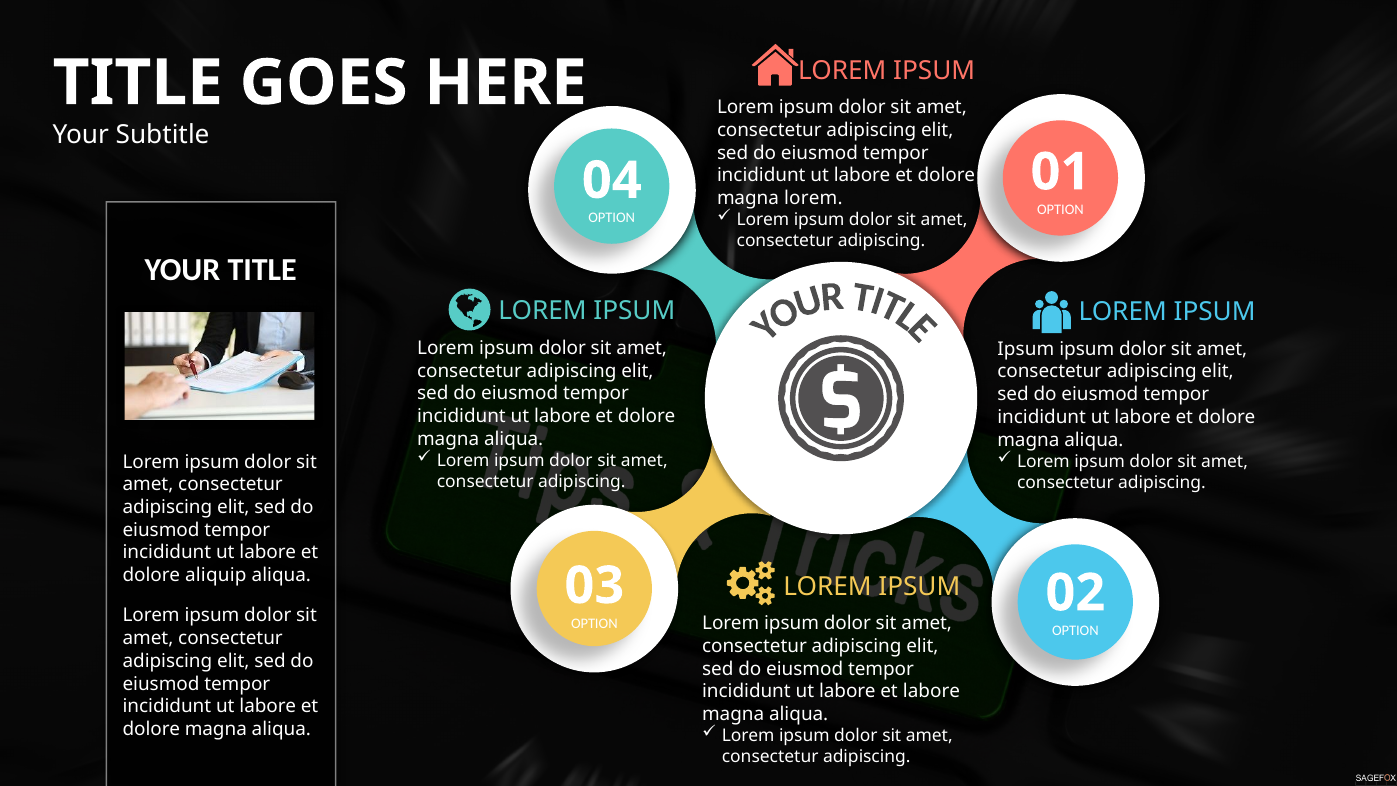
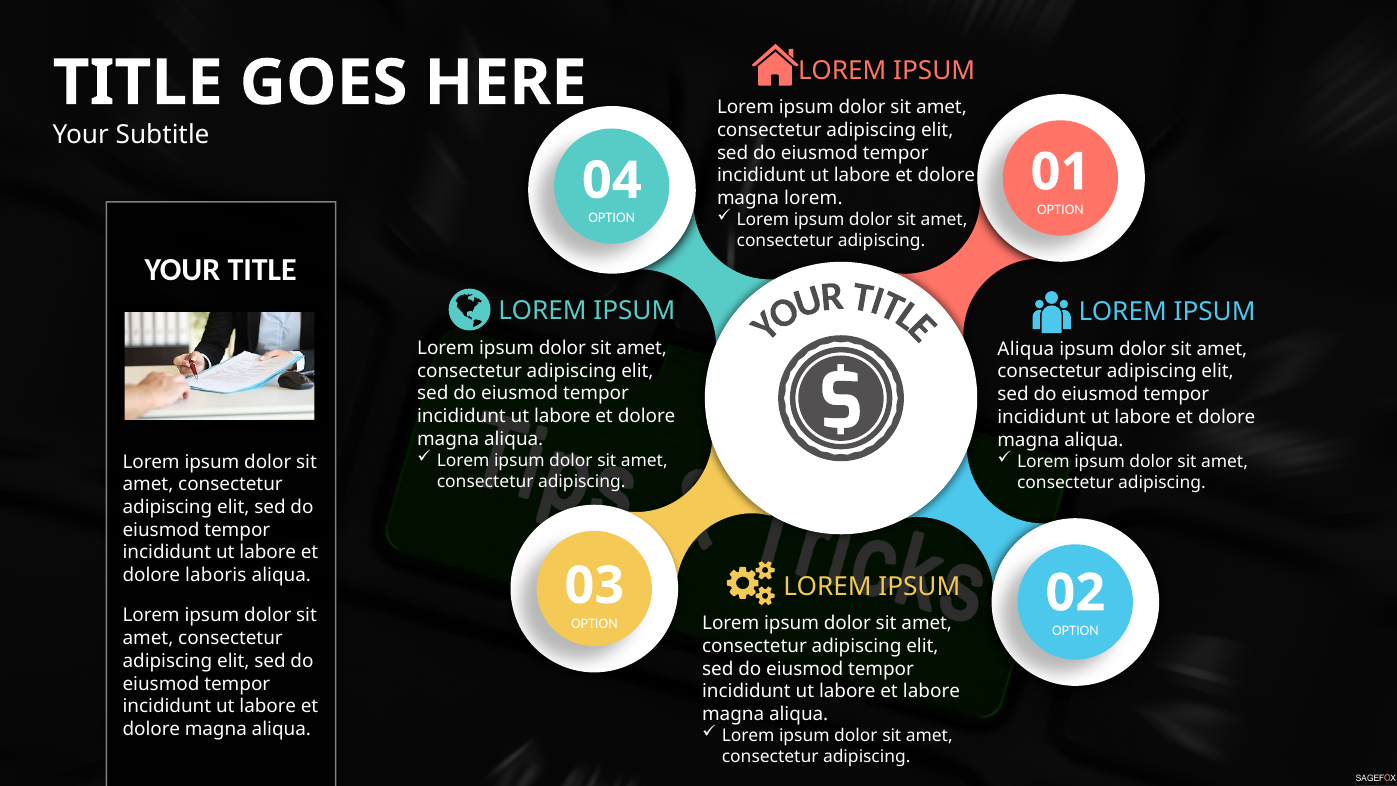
Ipsum: Ipsum -> Aliqua (1026, 349)
aliquip: aliquip -> laboris (216, 575)
